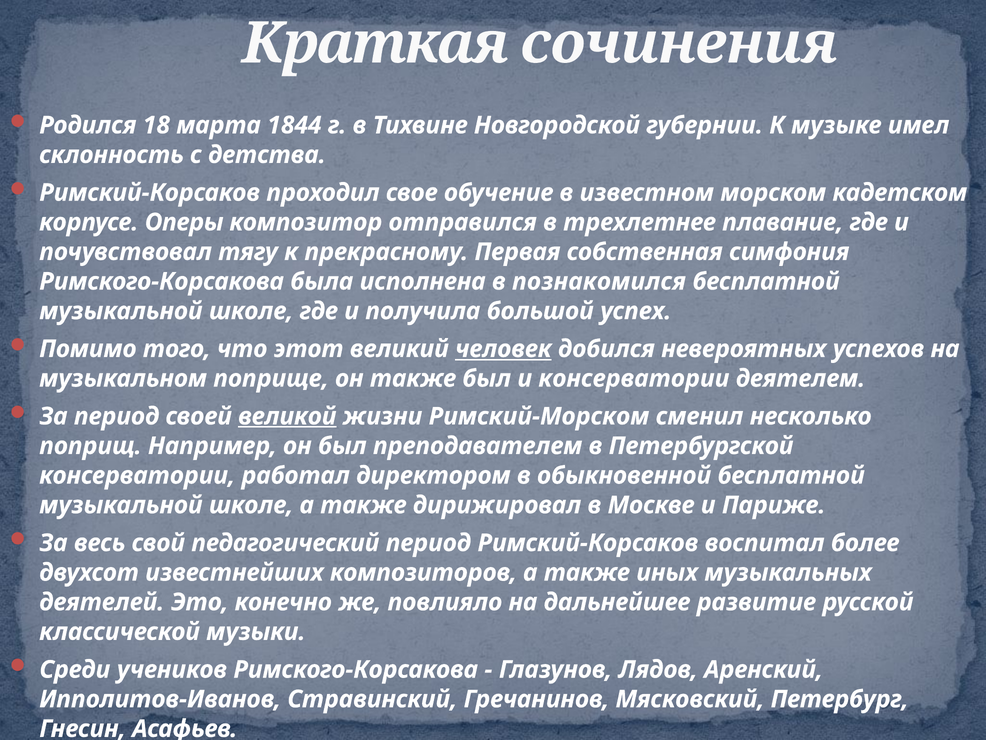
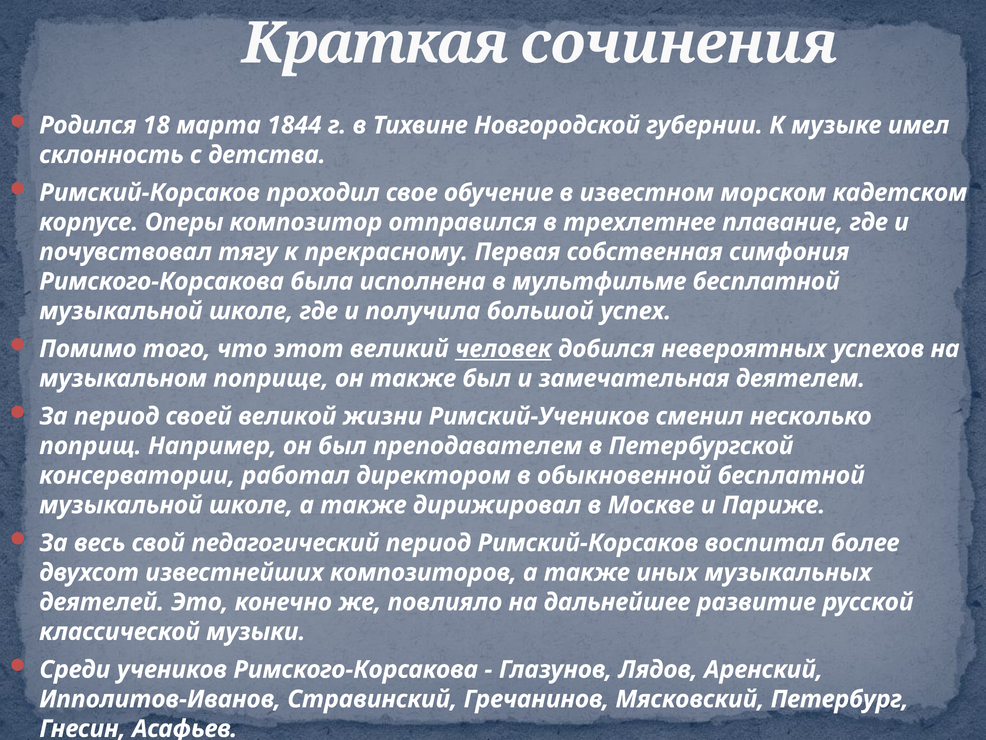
познакомился: познакомился -> мультфильме (599, 281)
и консерватории: консерватории -> замечательная (634, 378)
великой underline: present -> none (287, 416)
Римский-Морском: Римский-Морском -> Римский-Учеников (539, 416)
